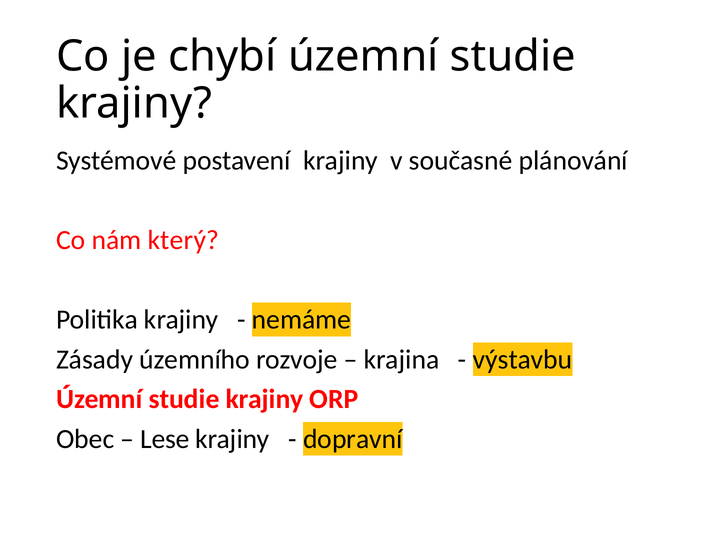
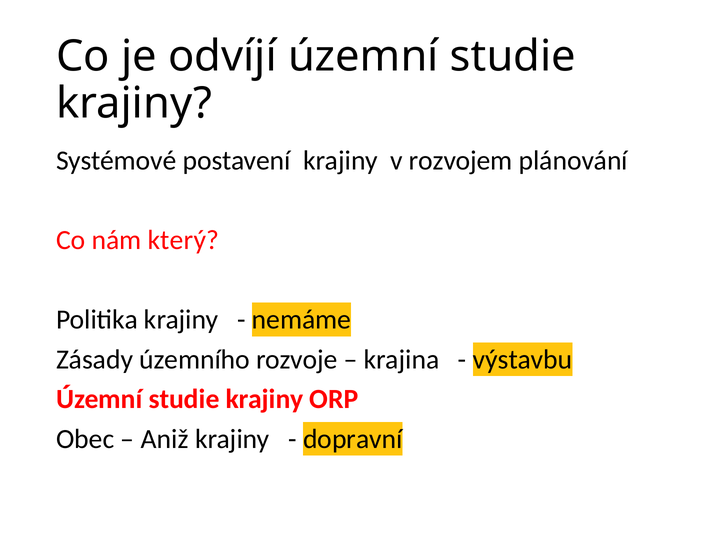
chybí: chybí -> odvíjí (222, 56)
současné: současné -> rozvojem (461, 161)
Lese: Lese -> Aniž (165, 439)
